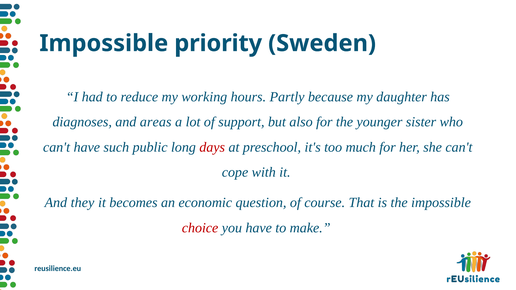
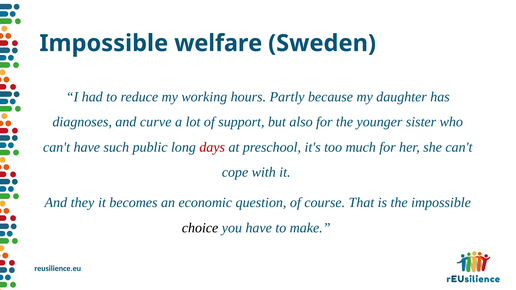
priority: priority -> welfare (218, 43)
areas: areas -> curve (156, 122)
choice colour: red -> black (200, 228)
